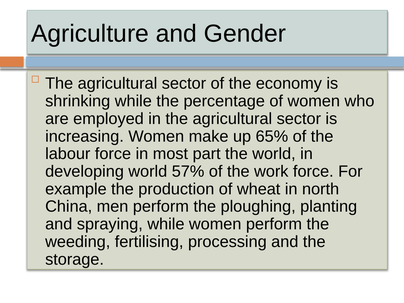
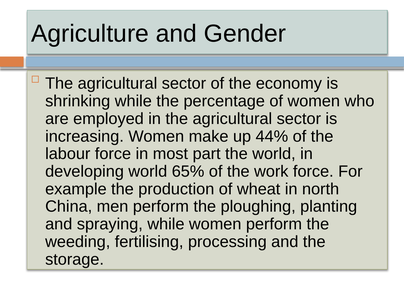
65%: 65% -> 44% (272, 136)
57%: 57% -> 65% (188, 171)
